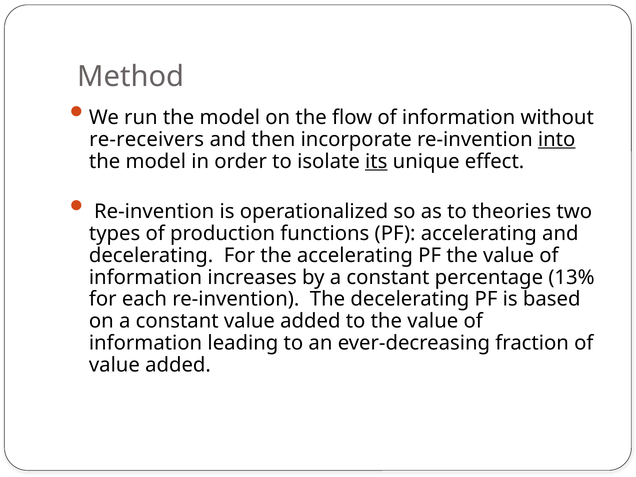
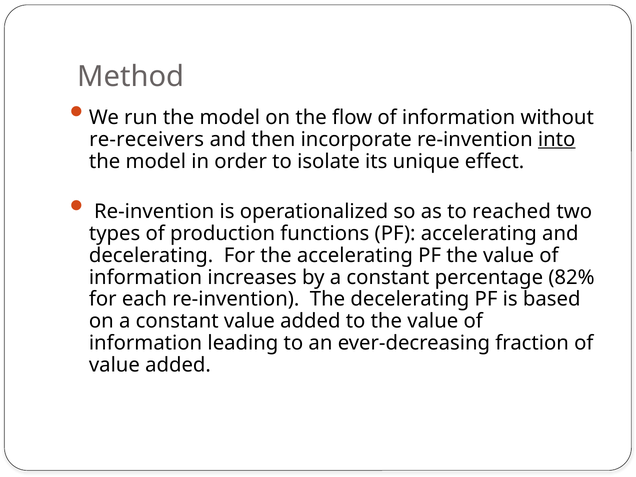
its underline: present -> none (376, 161)
theories: theories -> reached (512, 212)
13%: 13% -> 82% (571, 277)
